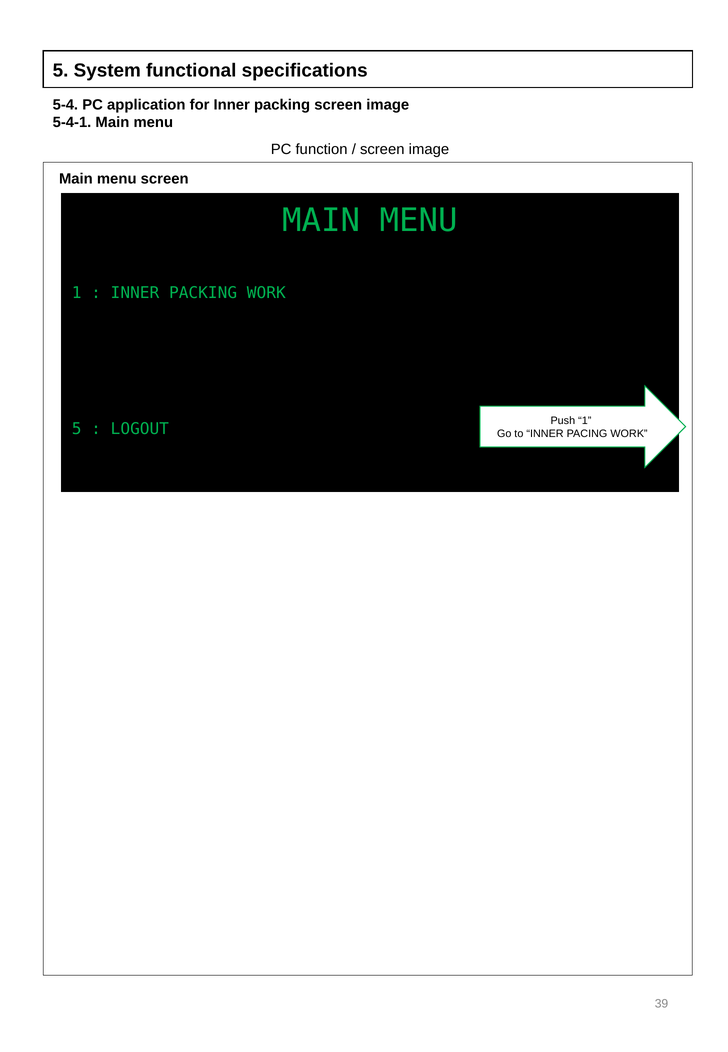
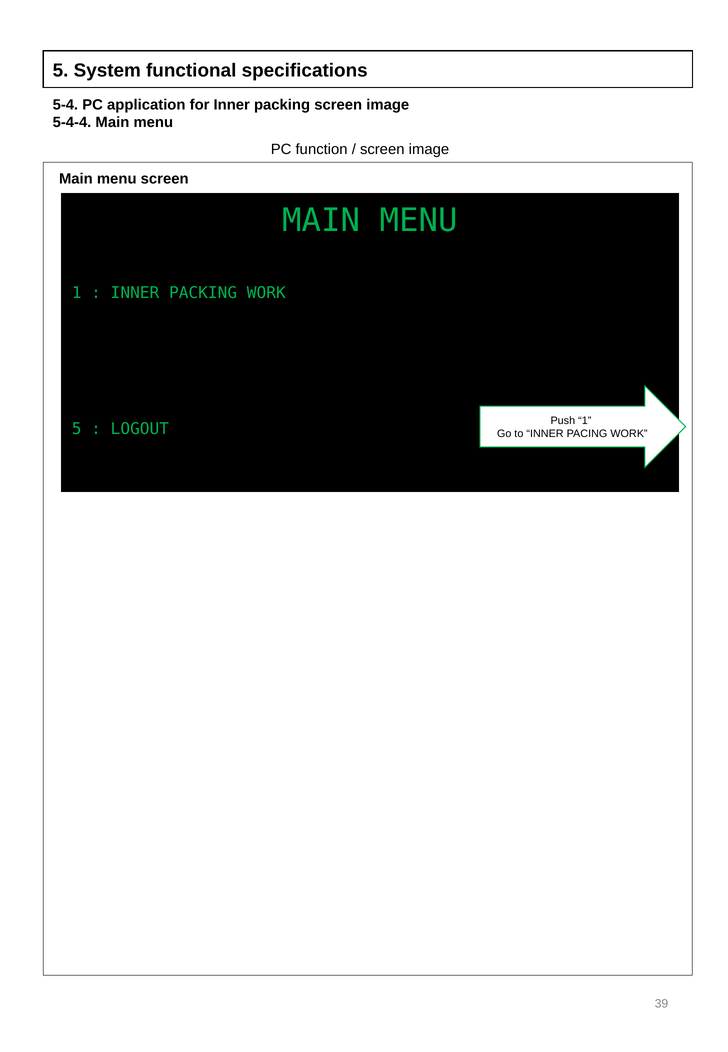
5-4-1: 5-4-1 -> 5-4-4 (72, 123)
